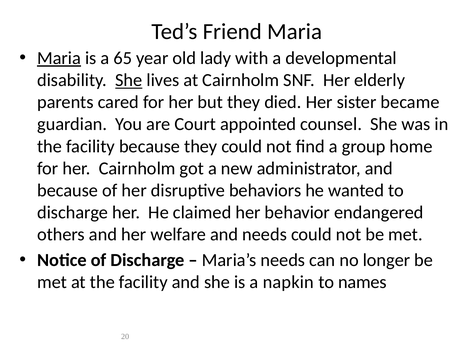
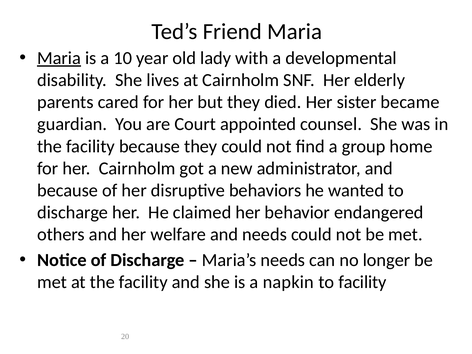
65: 65 -> 10 (123, 58)
She underline: present -> none (129, 80)
to names: names -> facility (362, 282)
